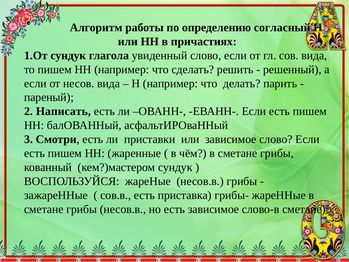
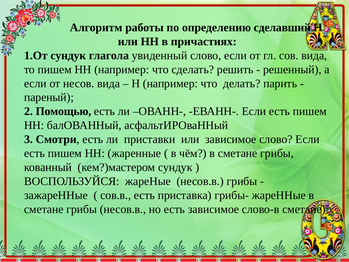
согласный: согласный -> сделавший (282, 28)
Написать: Написать -> Помощью (63, 111)
